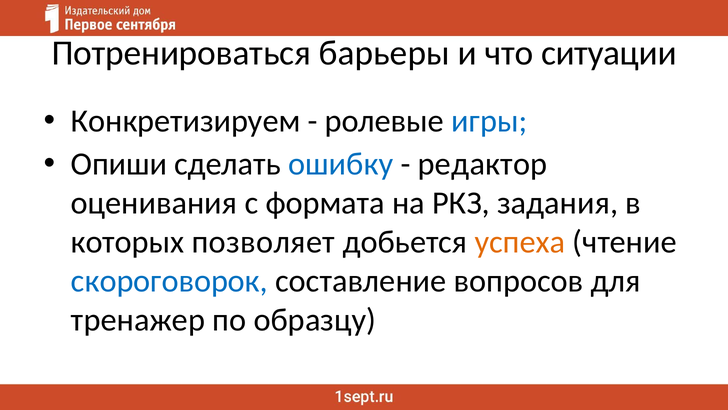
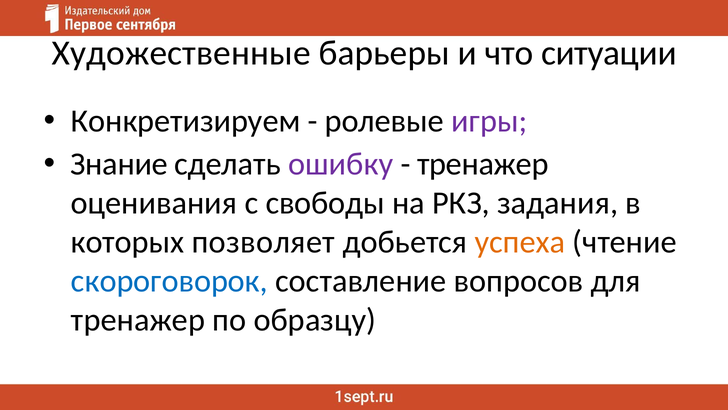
Потренироваться: Потренироваться -> Художественные (181, 53)
игры colour: blue -> purple (489, 121)
Опиши: Опиши -> Знание (119, 164)
ошибку colour: blue -> purple (341, 164)
редактор: редактор -> тренажер (483, 164)
формата: формата -> свободы (325, 203)
